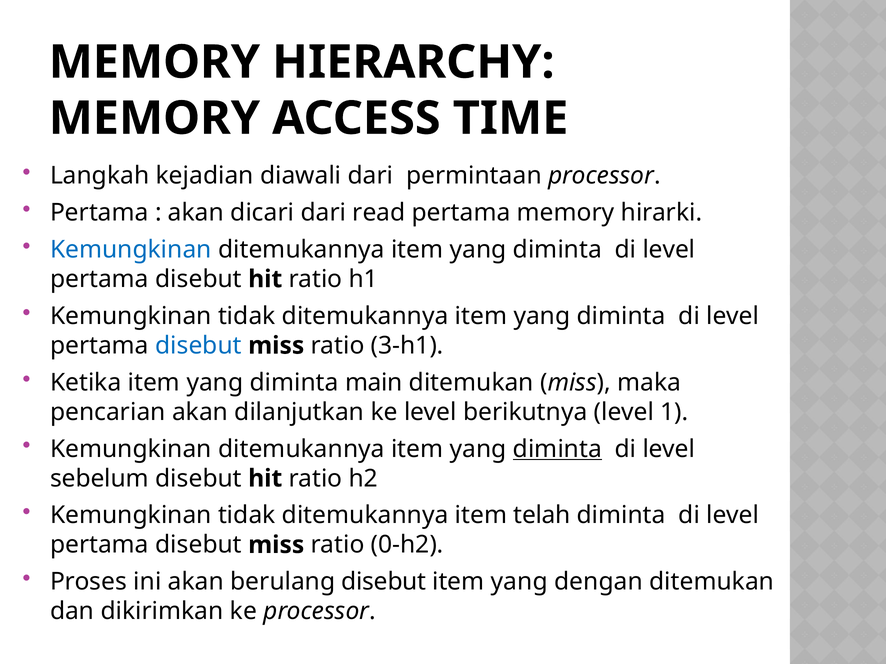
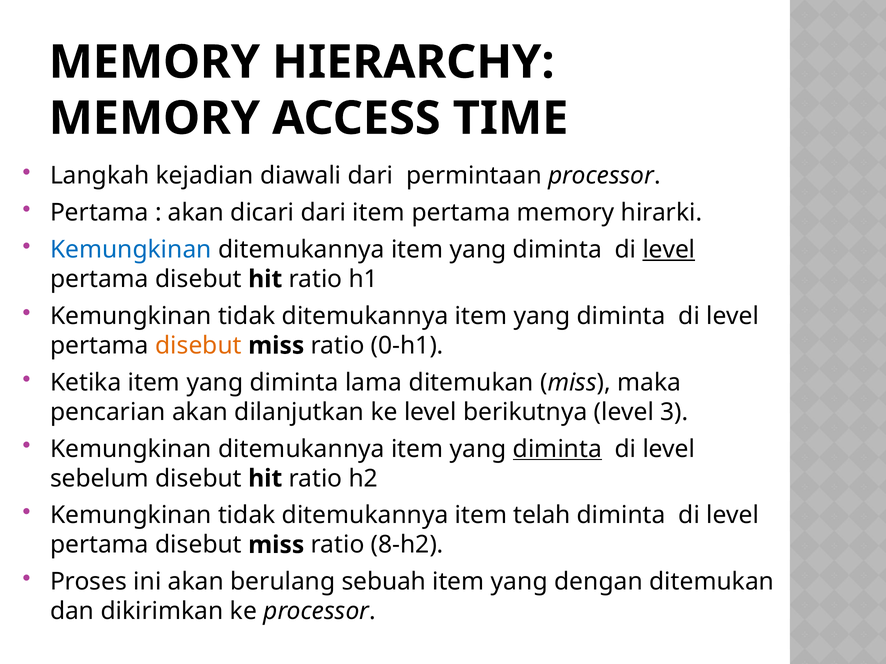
dari read: read -> item (379, 213)
level underline: none -> present (669, 250)
disebut colour: blue -> orange (198, 346)
3-h1: 3-h1 -> 0-h1 (407, 346)
main: main -> lama (374, 383)
1: 1 -> 3 (674, 412)
0-h2: 0-h2 -> 8-h2 (407, 545)
berulang disebut: disebut -> sebuah (384, 582)
